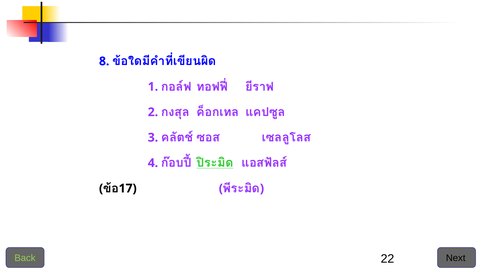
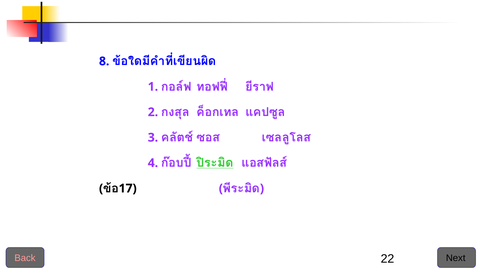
Back colour: light green -> pink (25, 259)
